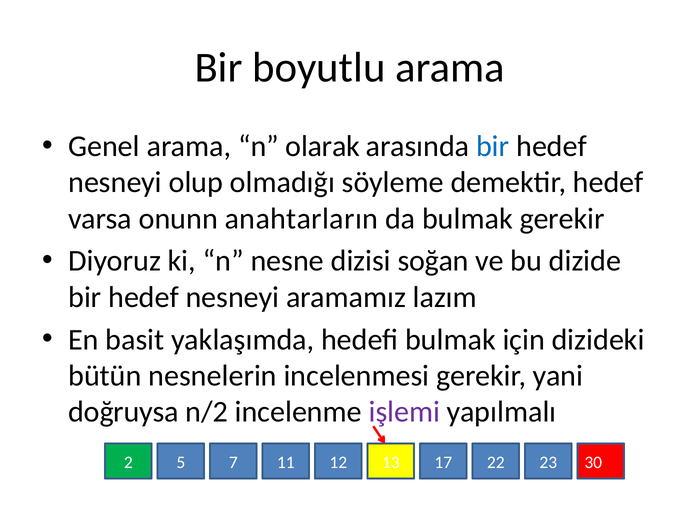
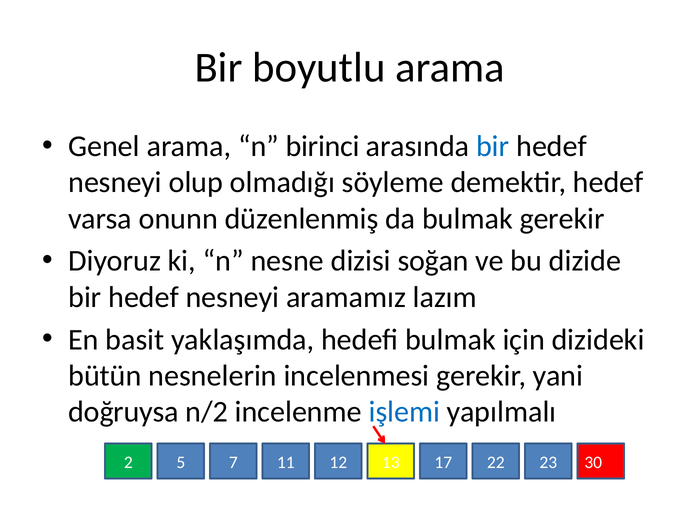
olarak: olarak -> birinci (323, 146)
anahtarların: anahtarların -> düzenlenmiş (302, 219)
işlemi colour: purple -> blue (404, 412)
